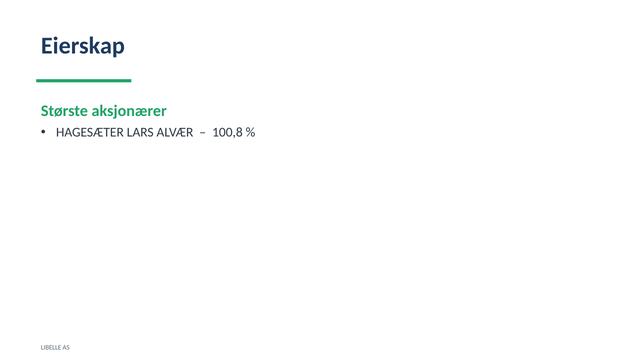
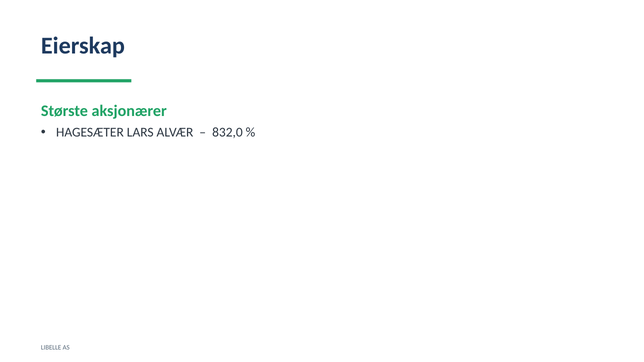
100,8: 100,8 -> 832,0 (227, 132)
